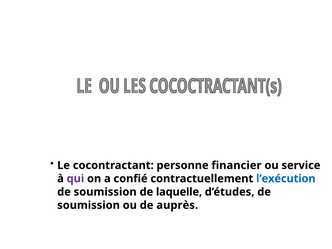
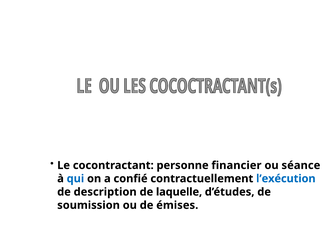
service: service -> séance (301, 165)
qui colour: purple -> blue (75, 179)
soumission: soumission -> description (105, 192)
auprès: auprès -> émises (177, 205)
